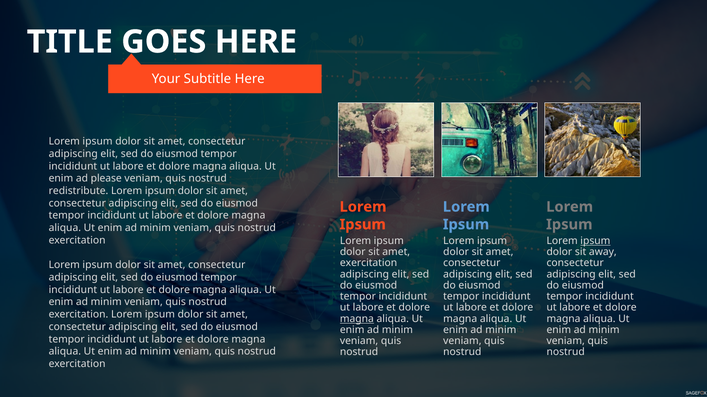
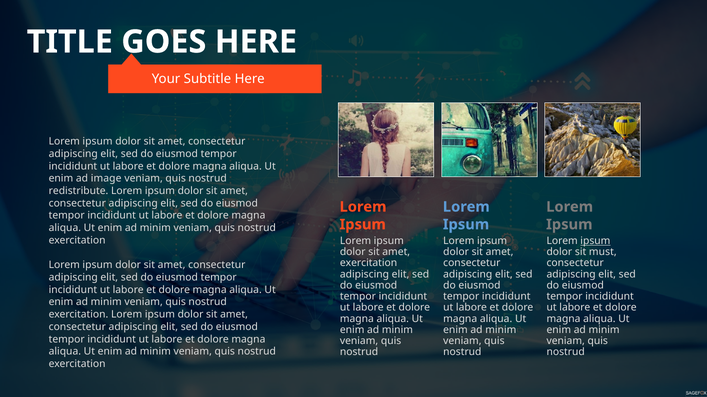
please: please -> image (106, 179)
away: away -> must (603, 252)
magna underline: present -> none (357, 319)
